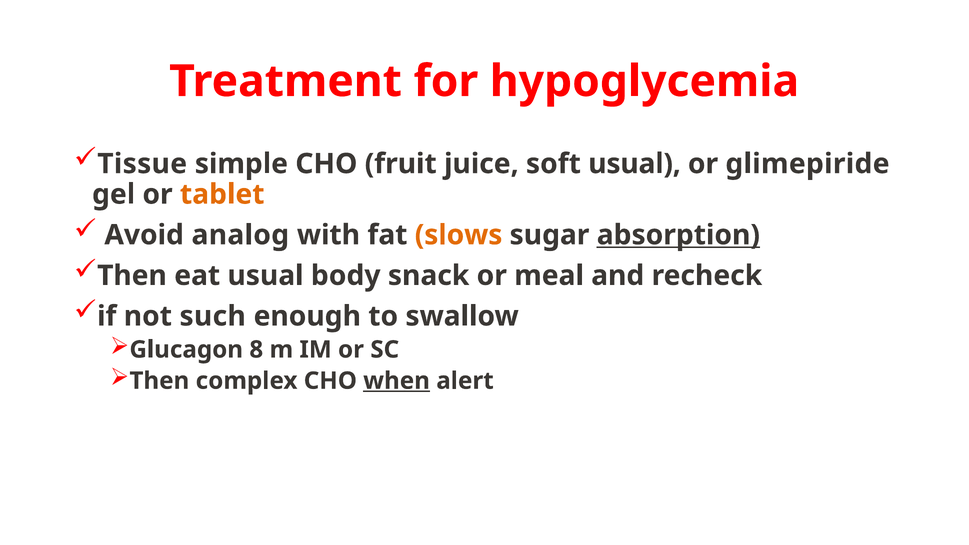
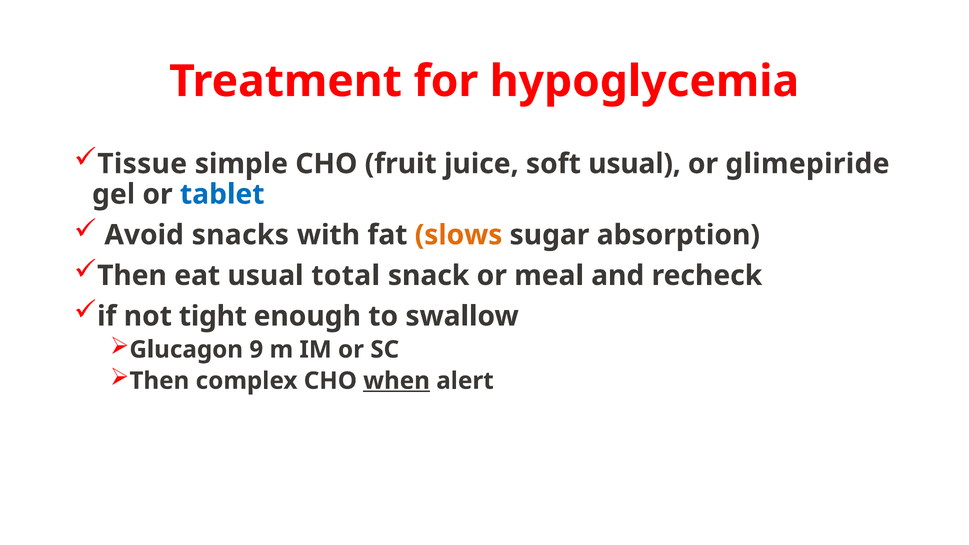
tablet colour: orange -> blue (222, 194)
analog: analog -> snacks (240, 235)
absorption underline: present -> none (678, 235)
body: body -> total (346, 276)
such: such -> tight (213, 316)
8: 8 -> 9 (256, 350)
